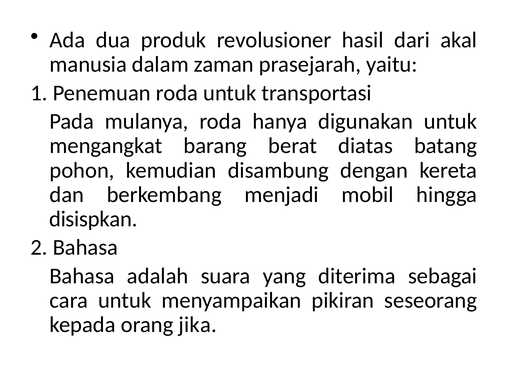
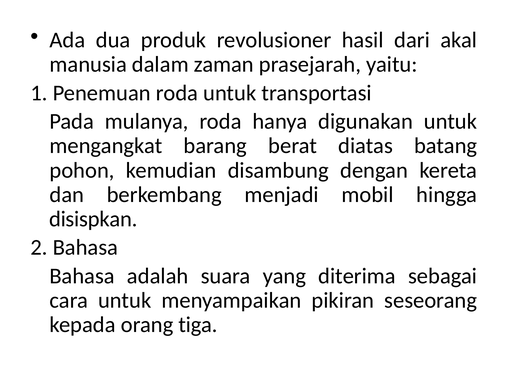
jika: jika -> tiga (198, 325)
